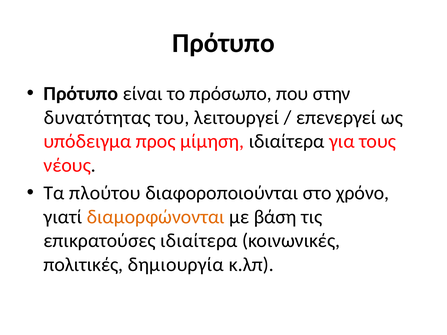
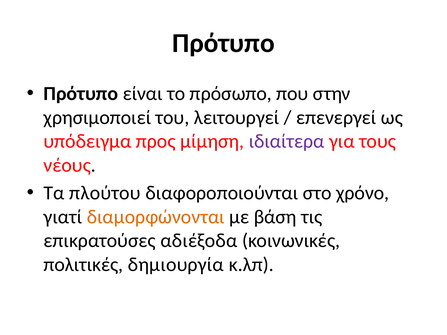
δυνατότητας: δυνατότητας -> χρησιμοποιεί (97, 118)
ιδιαίτερα colour: black -> purple (287, 142)
επικρατούσες ιδιαίτερα: ιδιαίτερα -> αδιέξοδα (199, 241)
